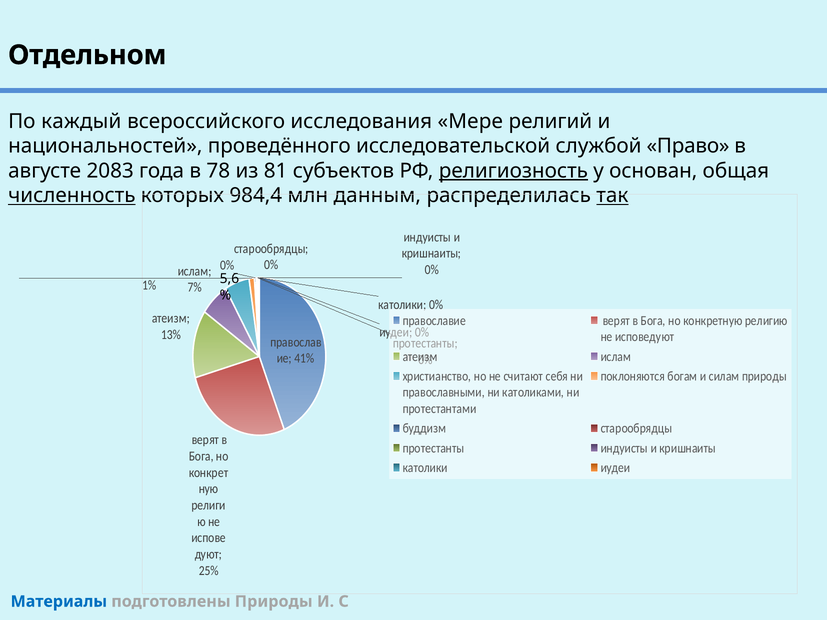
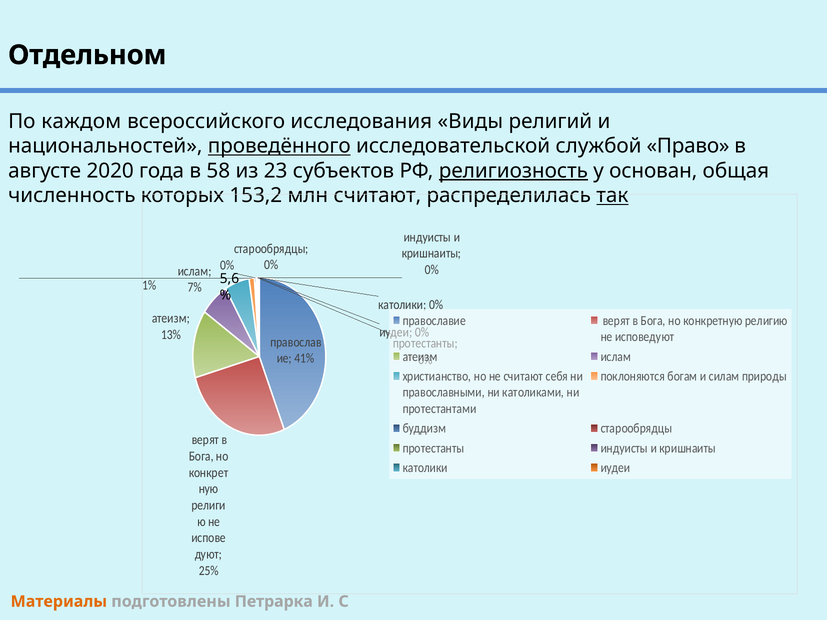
каждый: каждый -> каждом (81, 121)
Мере: Мере -> Виды (470, 121)
проведённого underline: none -> present (279, 146)
2083: 2083 -> 2020 (110, 171)
78: 78 -> 58 (218, 171)
81: 81 -> 23 (276, 171)
численность underline: present -> none (72, 196)
984,4: 984,4 -> 153,2 (256, 196)
млн данным: данным -> считают (377, 196)
Материалы colour: blue -> orange (59, 602)
подготовлены Природы: Природы -> Петрарка (274, 602)
